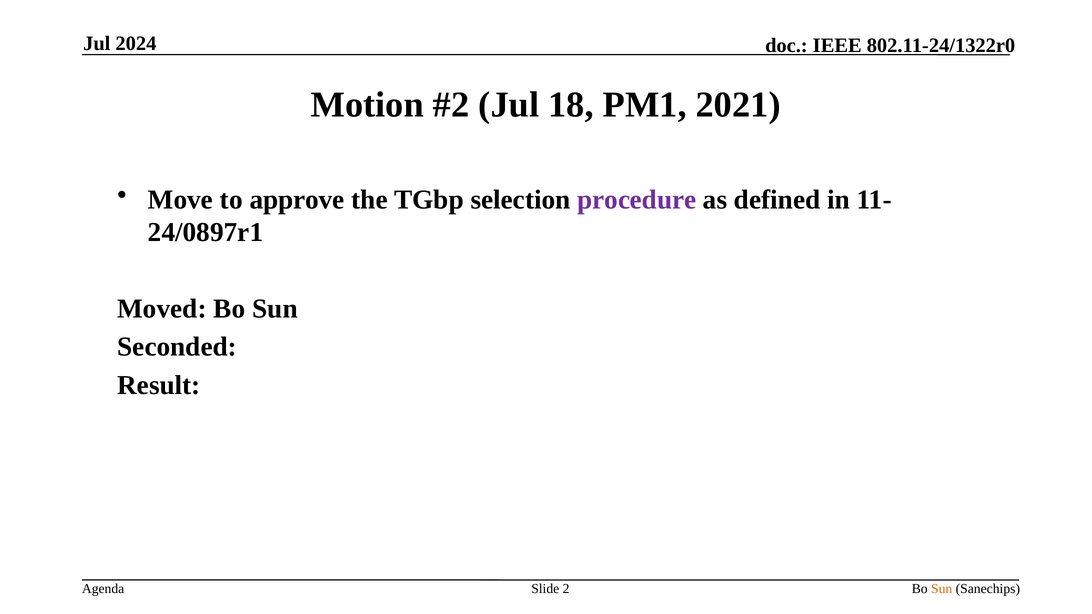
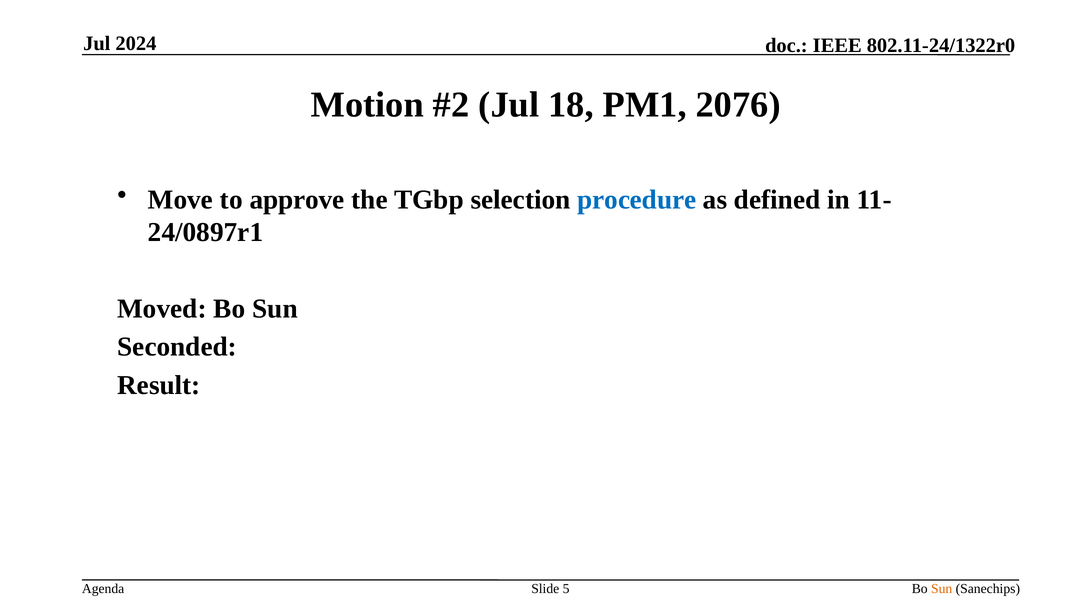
2021: 2021 -> 2076 (738, 105)
procedure colour: purple -> blue (637, 200)
2: 2 -> 5 (566, 589)
